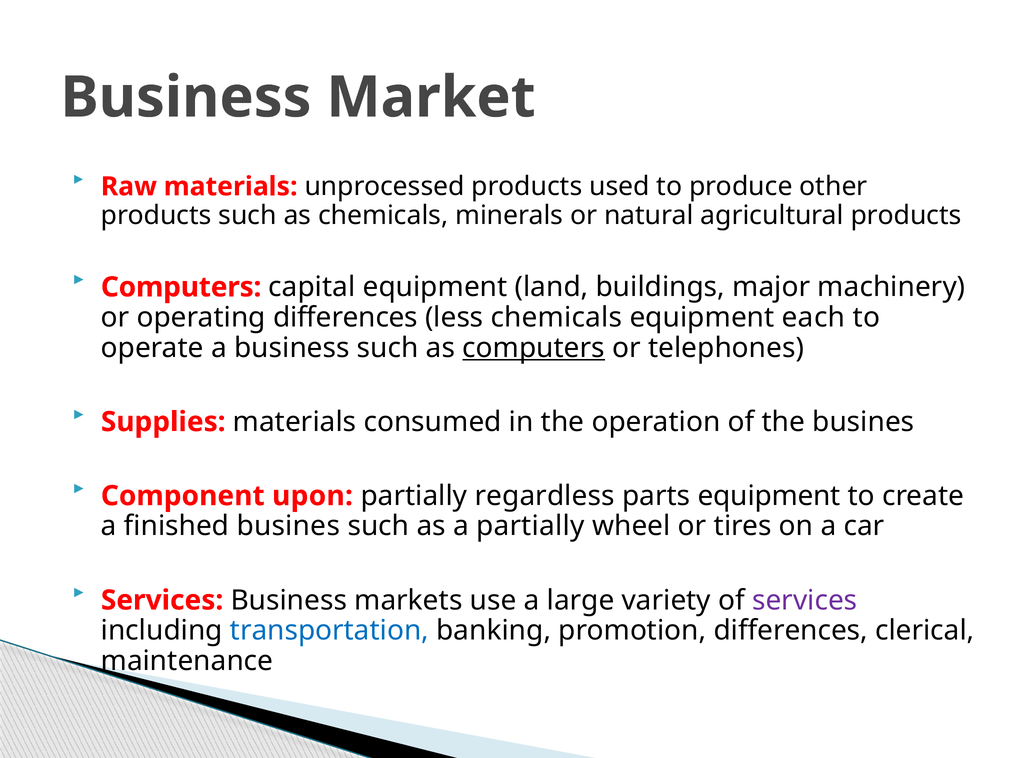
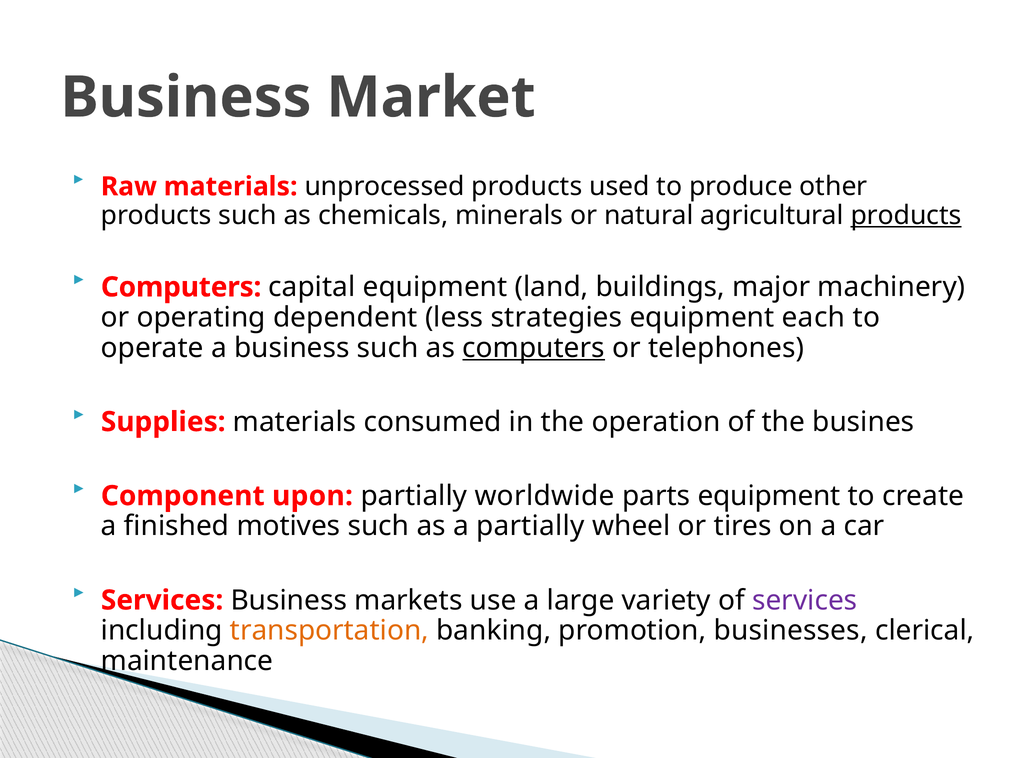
products underline: none -> present (906, 215)
operating differences: differences -> dependent (345, 317)
less chemicals: chemicals -> strategies (556, 317)
regardless: regardless -> worldwide (545, 496)
finished busines: busines -> motives (288, 526)
transportation colour: blue -> orange (329, 630)
promotion differences: differences -> businesses (791, 630)
